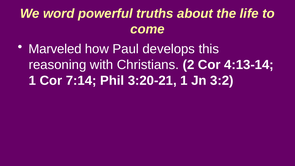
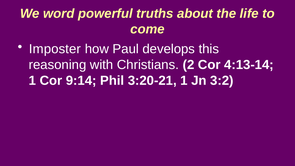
Marveled: Marveled -> Imposter (55, 49)
7:14: 7:14 -> 9:14 (81, 80)
